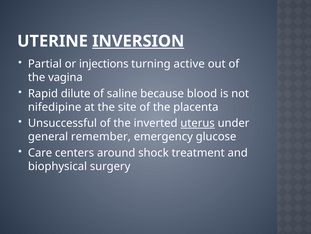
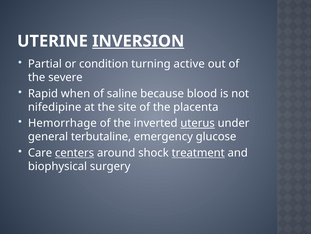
injections: injections -> condition (104, 64)
vagina: vagina -> severe (65, 77)
dilute: dilute -> when (76, 93)
Unsuccessful: Unsuccessful -> Hemorrhage (62, 123)
remember: remember -> terbutaline (101, 136)
centers underline: none -> present (75, 152)
treatment underline: none -> present (198, 152)
